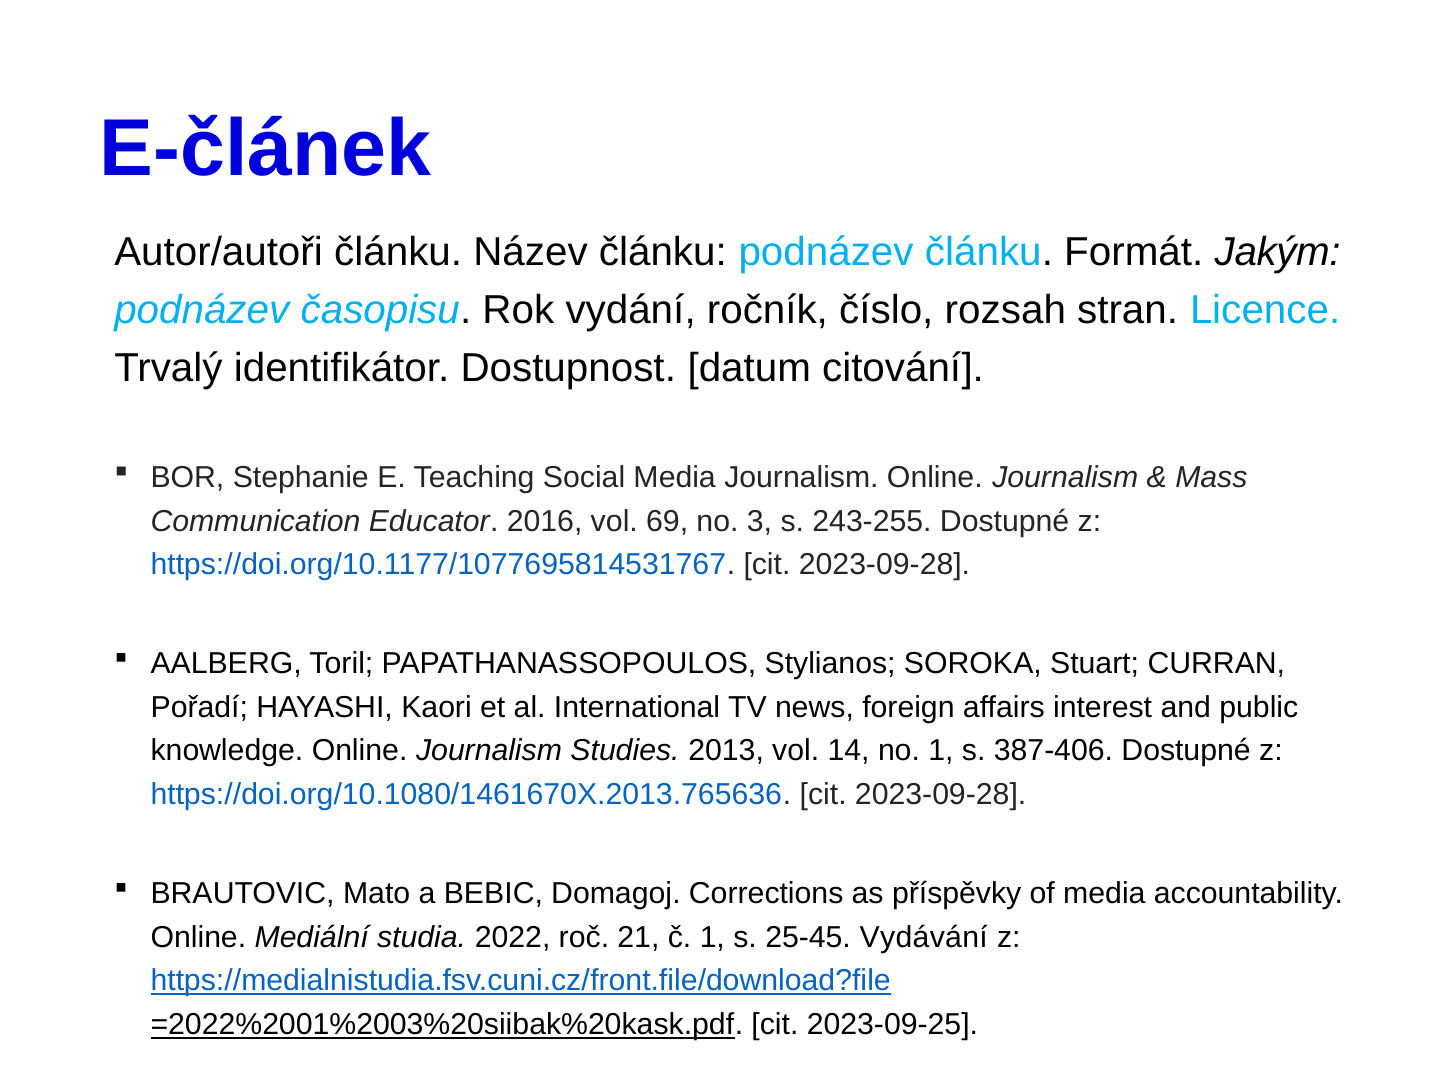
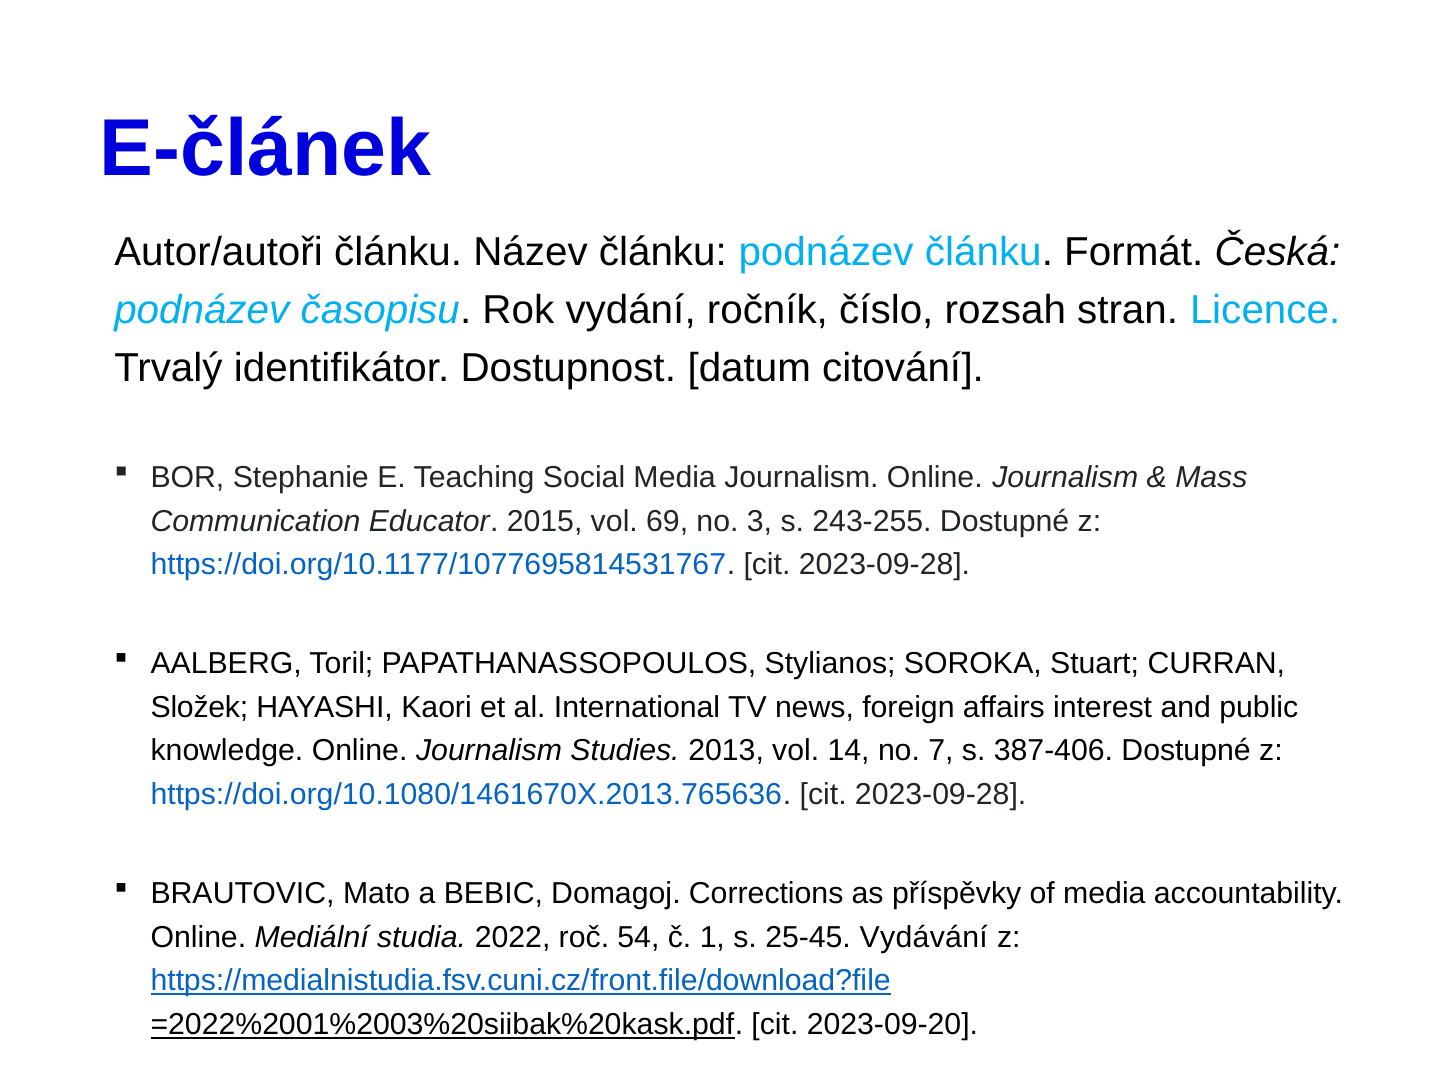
Jakým: Jakým -> Česká (1277, 252)
2016: 2016 -> 2015 (545, 521)
Pořadí: Pořadí -> Složek (199, 707)
no 1: 1 -> 7 (941, 751)
21: 21 -> 54 (638, 937)
2023-09-25: 2023-09-25 -> 2023-09-20 (892, 1024)
